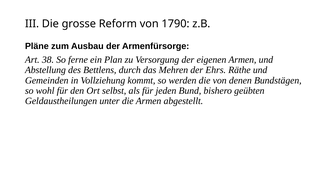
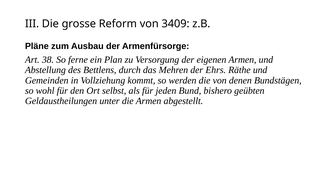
1790: 1790 -> 3409 (175, 24)
